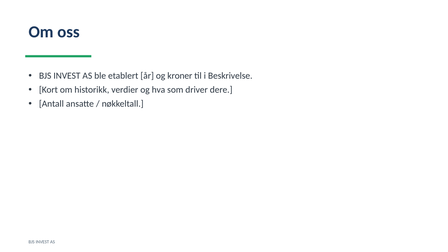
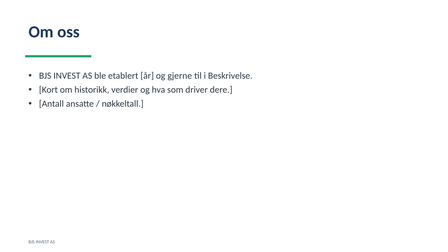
kroner: kroner -> gjerne (180, 76)
